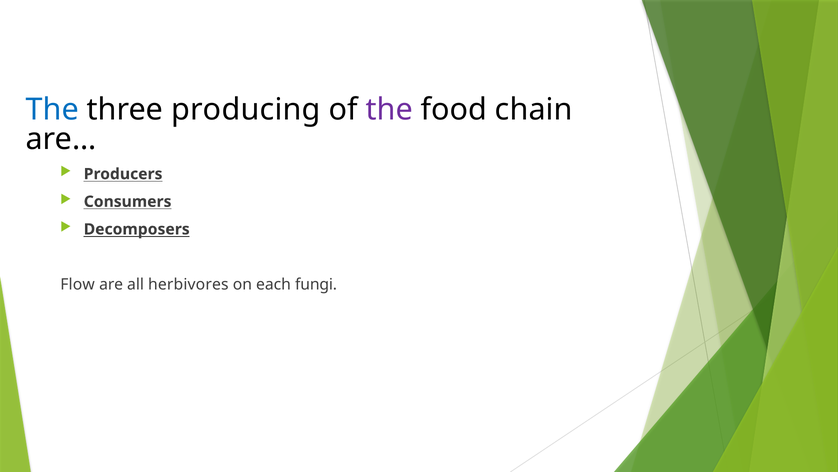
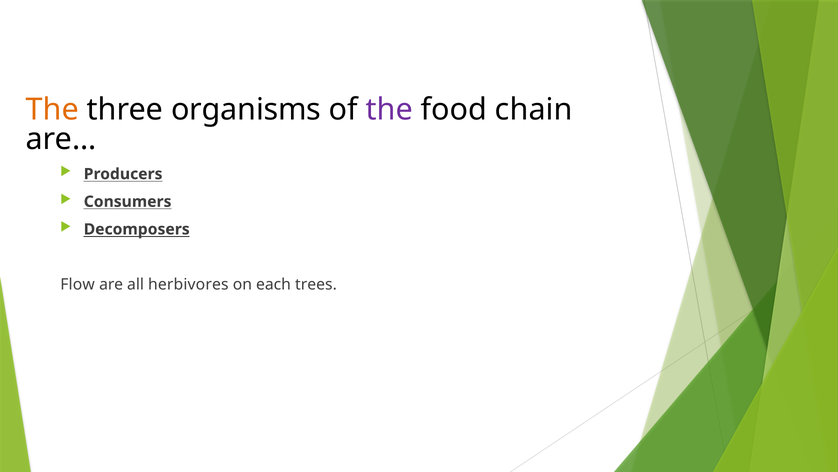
The colour: blue -> orange (52, 110)
producing: producing -> organisms (246, 110)
fungi: fungi -> trees (316, 284)
